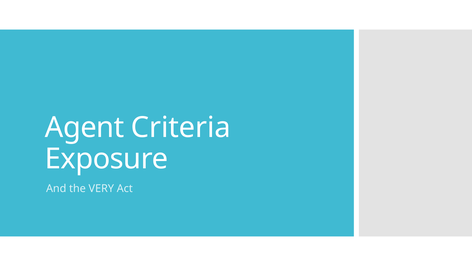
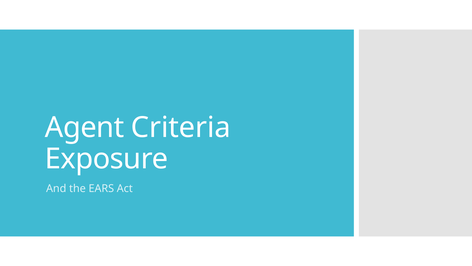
VERY: VERY -> EARS (101, 188)
